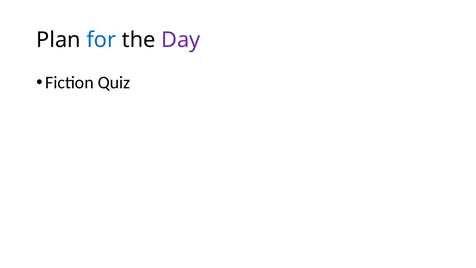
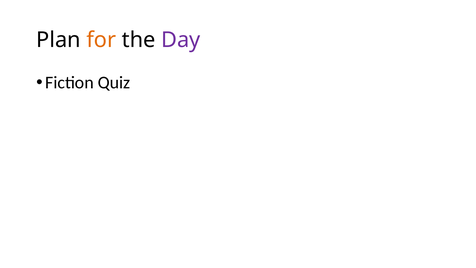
for colour: blue -> orange (101, 40)
